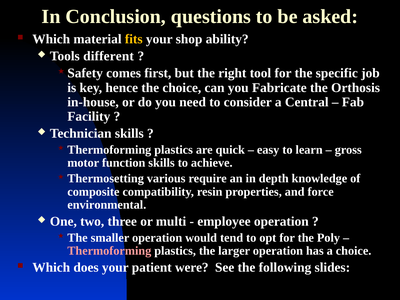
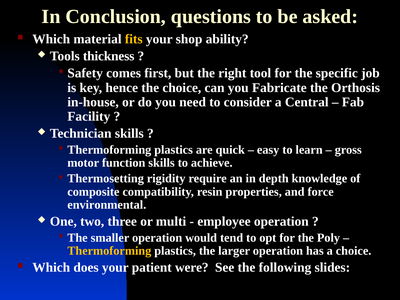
different: different -> thickness (109, 56)
various: various -> rigidity (166, 179)
Thermoforming colour: pink -> yellow (109, 251)
